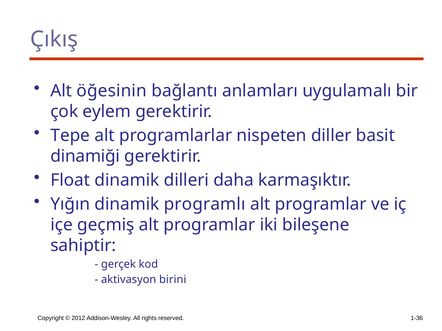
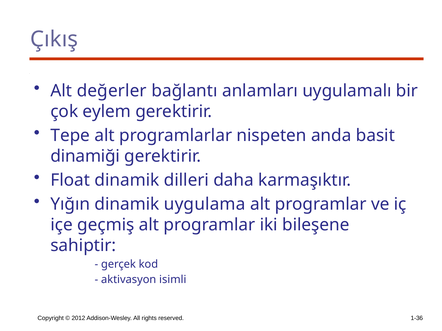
öğesinin: öğesinin -> değerler (112, 91)
diller: diller -> anda (331, 136)
programlı: programlı -> uygulama (205, 205)
birini: birini -> isimli (173, 280)
